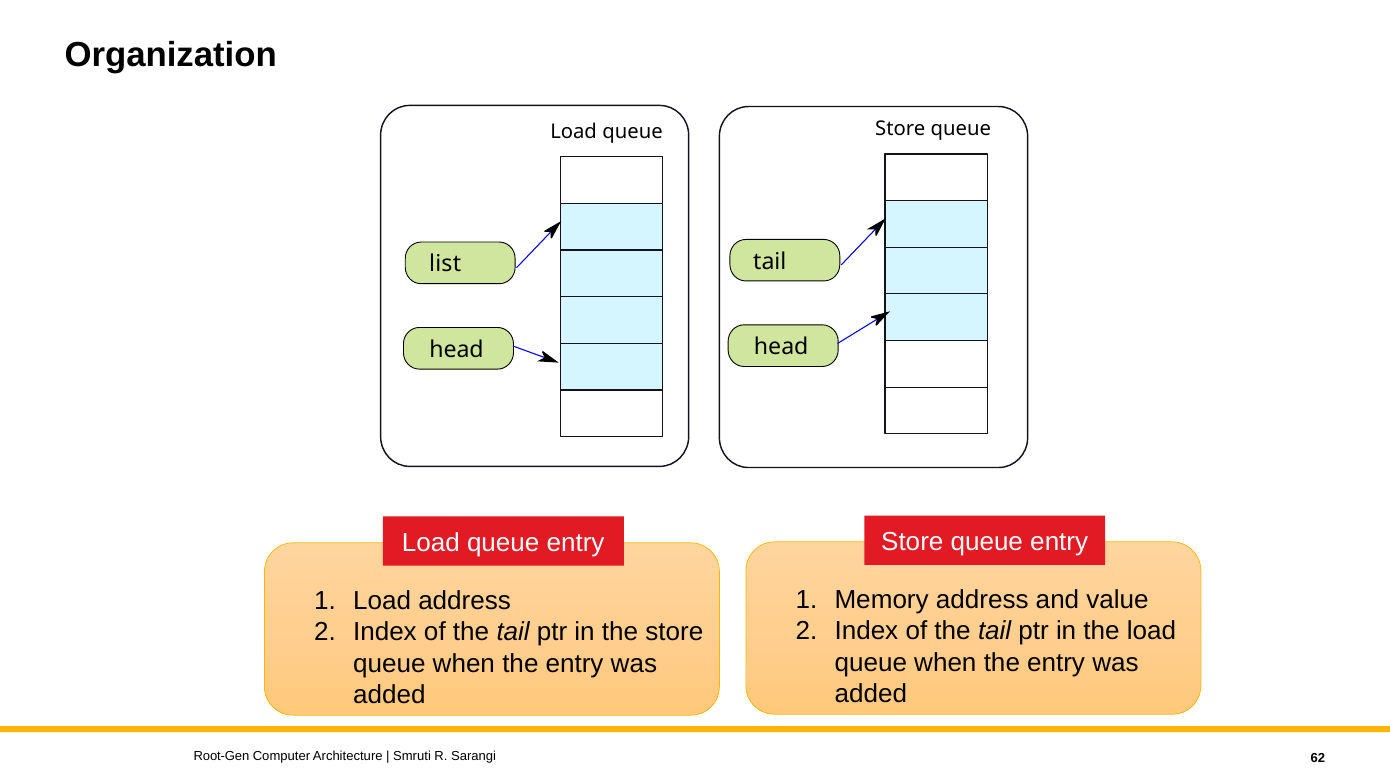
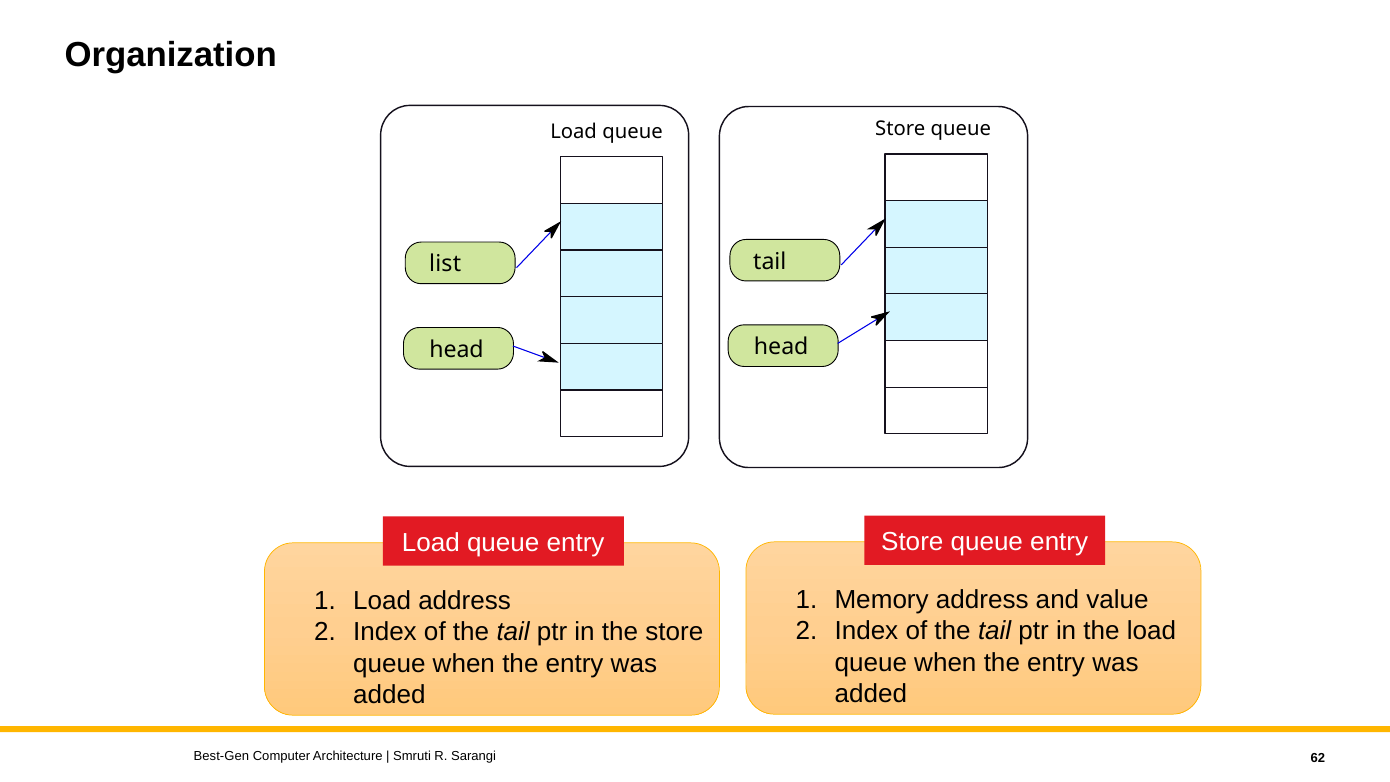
Root-Gen: Root-Gen -> Best-Gen (221, 756)
